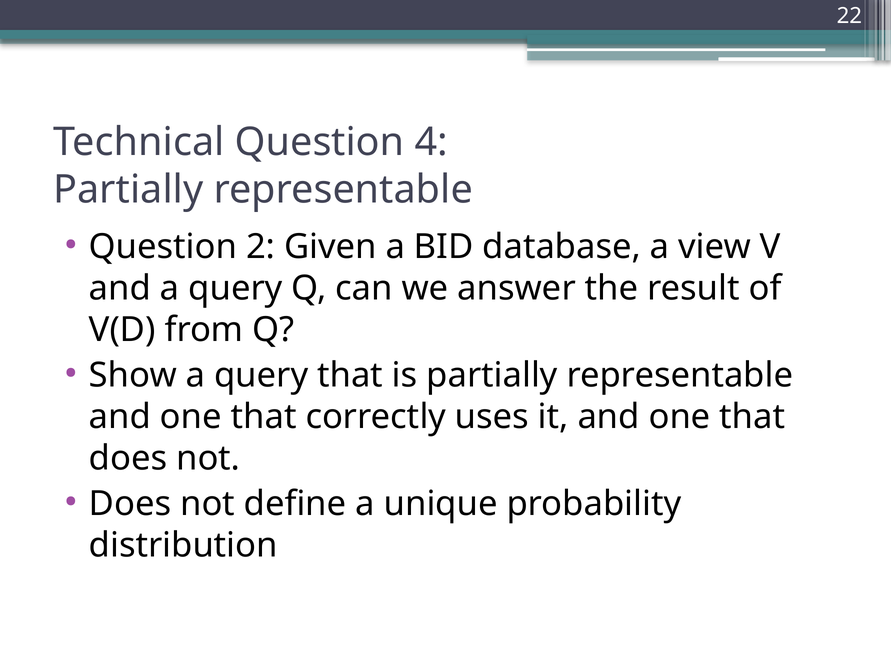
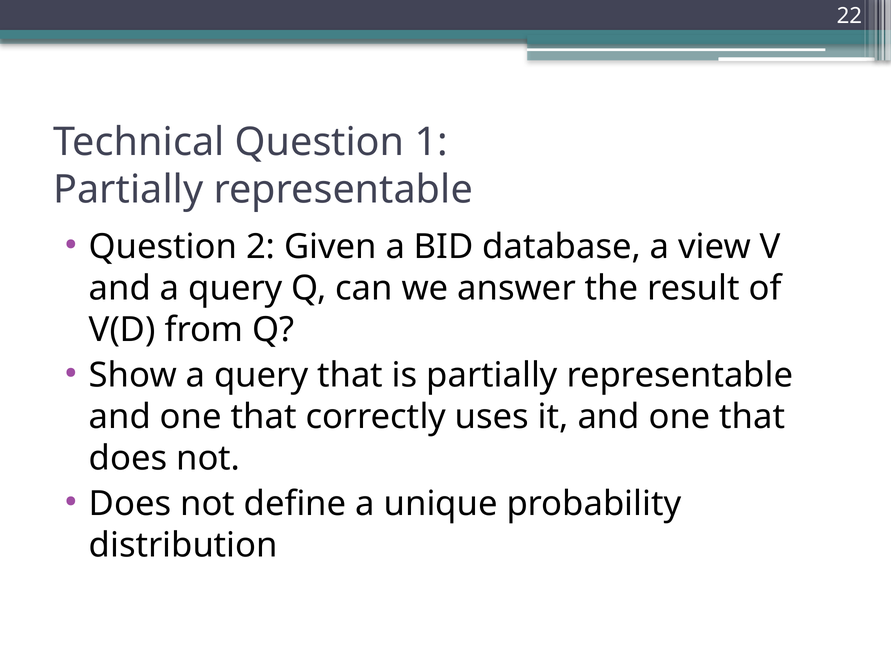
4: 4 -> 1 (431, 142)
